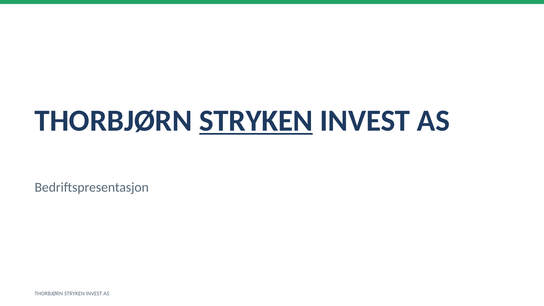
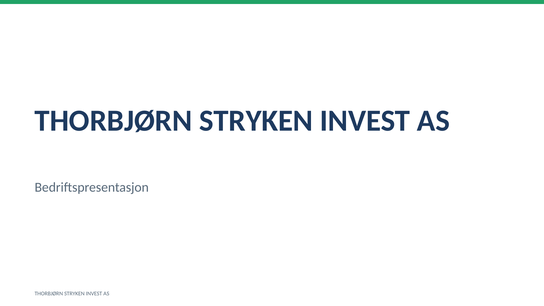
STRYKEN underline: present -> none (256, 121)
